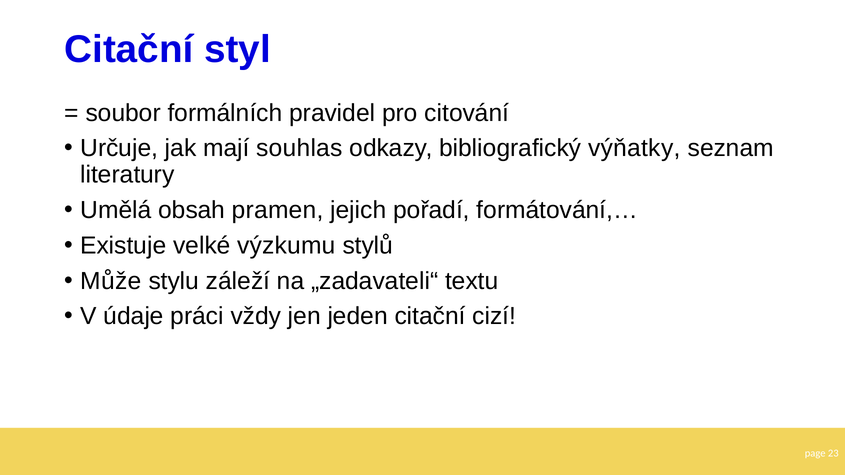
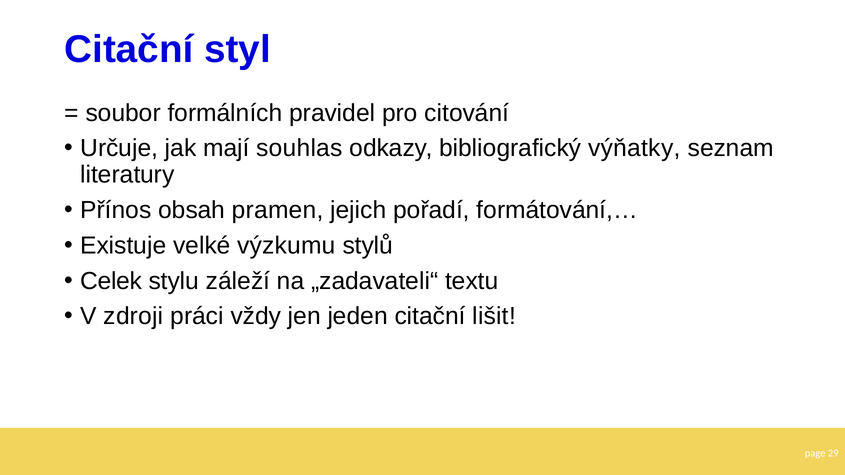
Umělá: Umělá -> Přínos (116, 210)
Může: Může -> Celek (111, 281)
údaje: údaje -> zdroji (133, 316)
cizí: cizí -> lišit (494, 316)
23: 23 -> 29 (833, 454)
